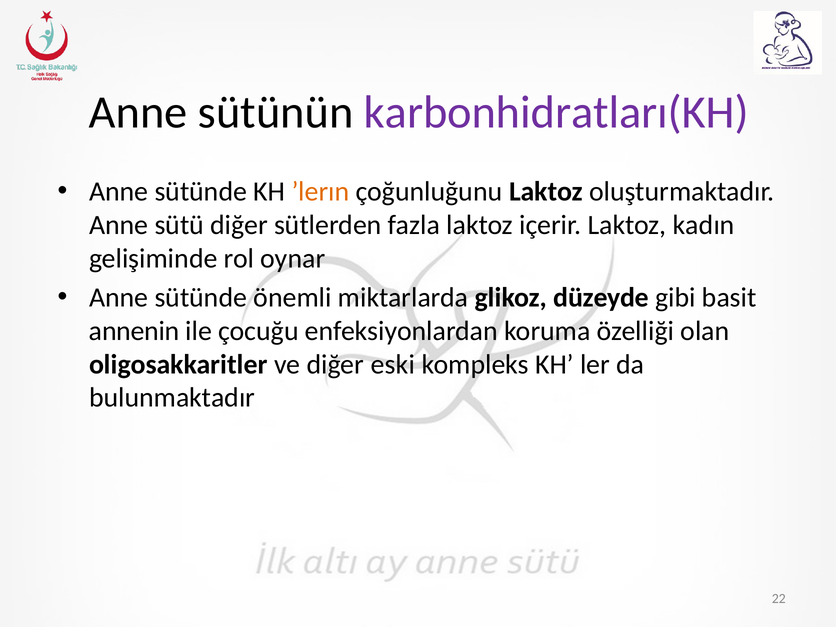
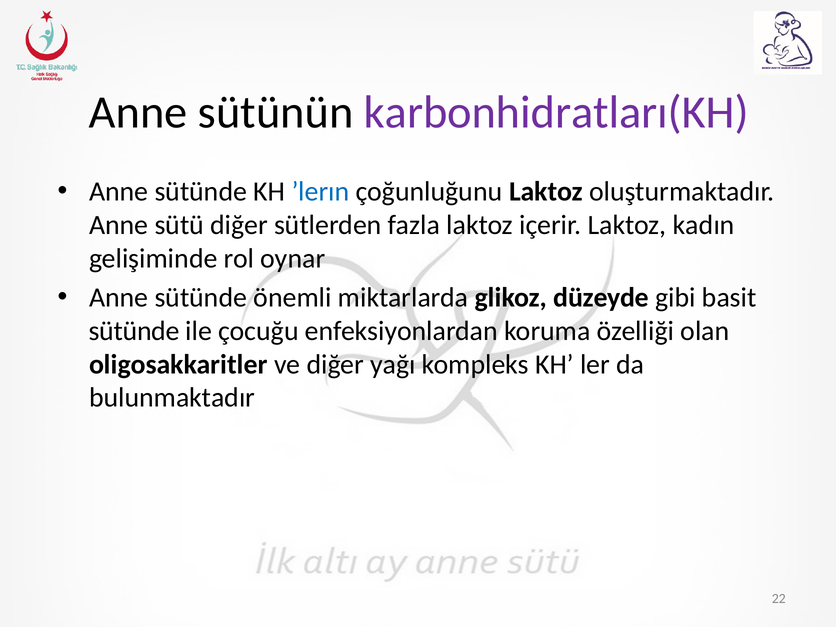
’lerın colour: orange -> blue (320, 192)
annenin: annenin -> sütünde (134, 331)
eski: eski -> yağı (393, 364)
